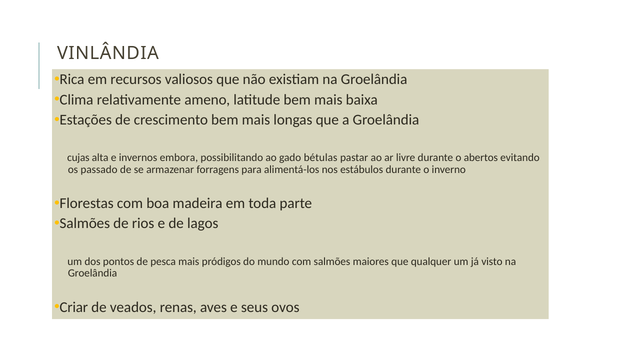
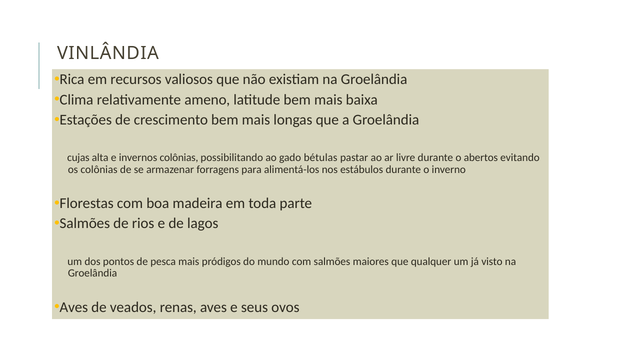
invernos embora: embora -> colônias (179, 157)
os passado: passado -> colônias (99, 169)
Criar: Criar -> Aves (74, 307)
